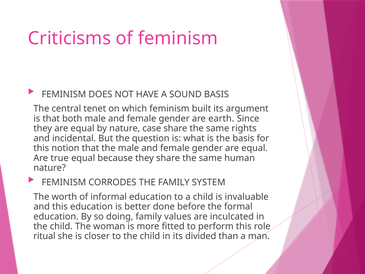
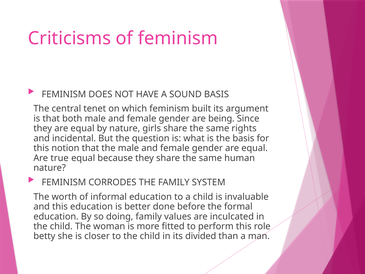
earth: earth -> being (221, 118)
case: case -> girls (152, 128)
ritual: ritual -> betty (44, 236)
